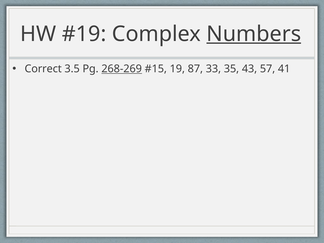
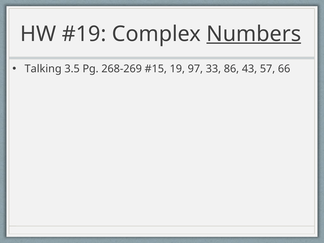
Correct: Correct -> Talking (43, 69)
268-269 underline: present -> none (122, 69)
87: 87 -> 97 (195, 69)
35: 35 -> 86 (231, 69)
41: 41 -> 66 (284, 69)
